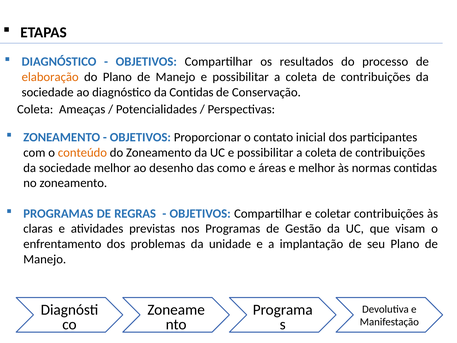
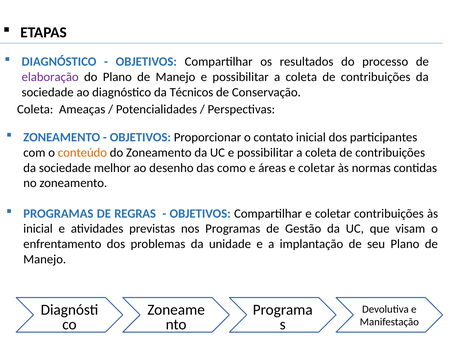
elaboração colour: orange -> purple (50, 77)
da Contidas: Contidas -> Técnicos (191, 92)
áreas e melhor: melhor -> coletar (317, 168)
claras: claras -> inicial (38, 229)
